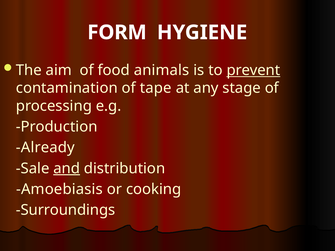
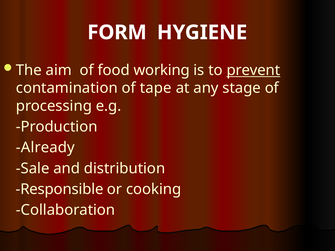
animals: animals -> working (162, 70)
and underline: present -> none (67, 169)
Amoebiasis: Amoebiasis -> Responsible (60, 189)
Surroundings: Surroundings -> Collaboration (66, 210)
